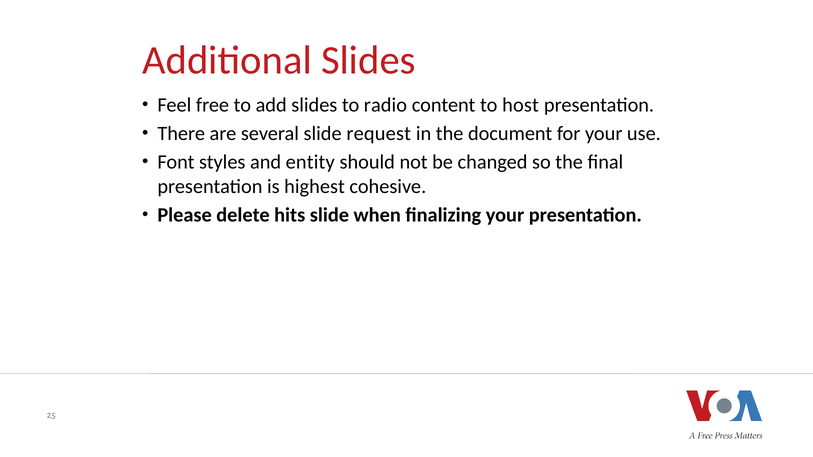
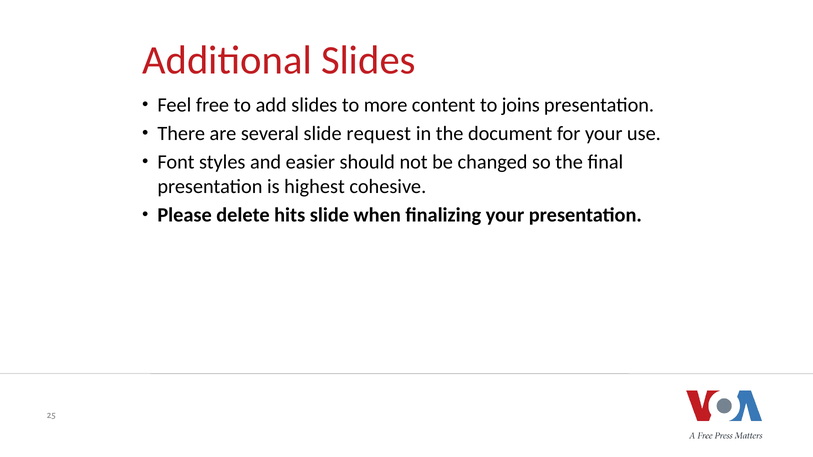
radio: radio -> more (386, 105)
host: host -> joins (521, 105)
entity: entity -> easier (310, 162)
